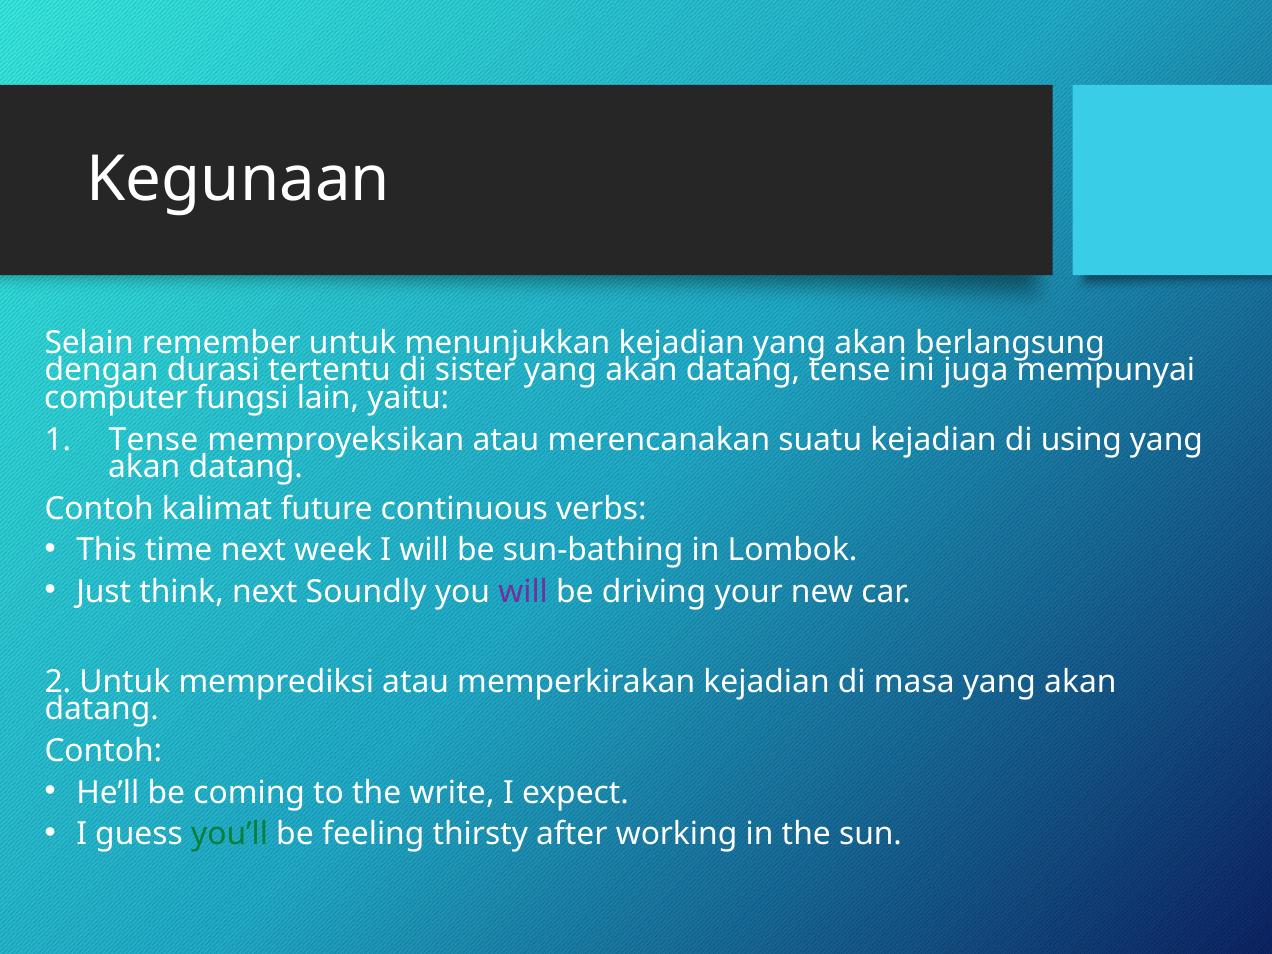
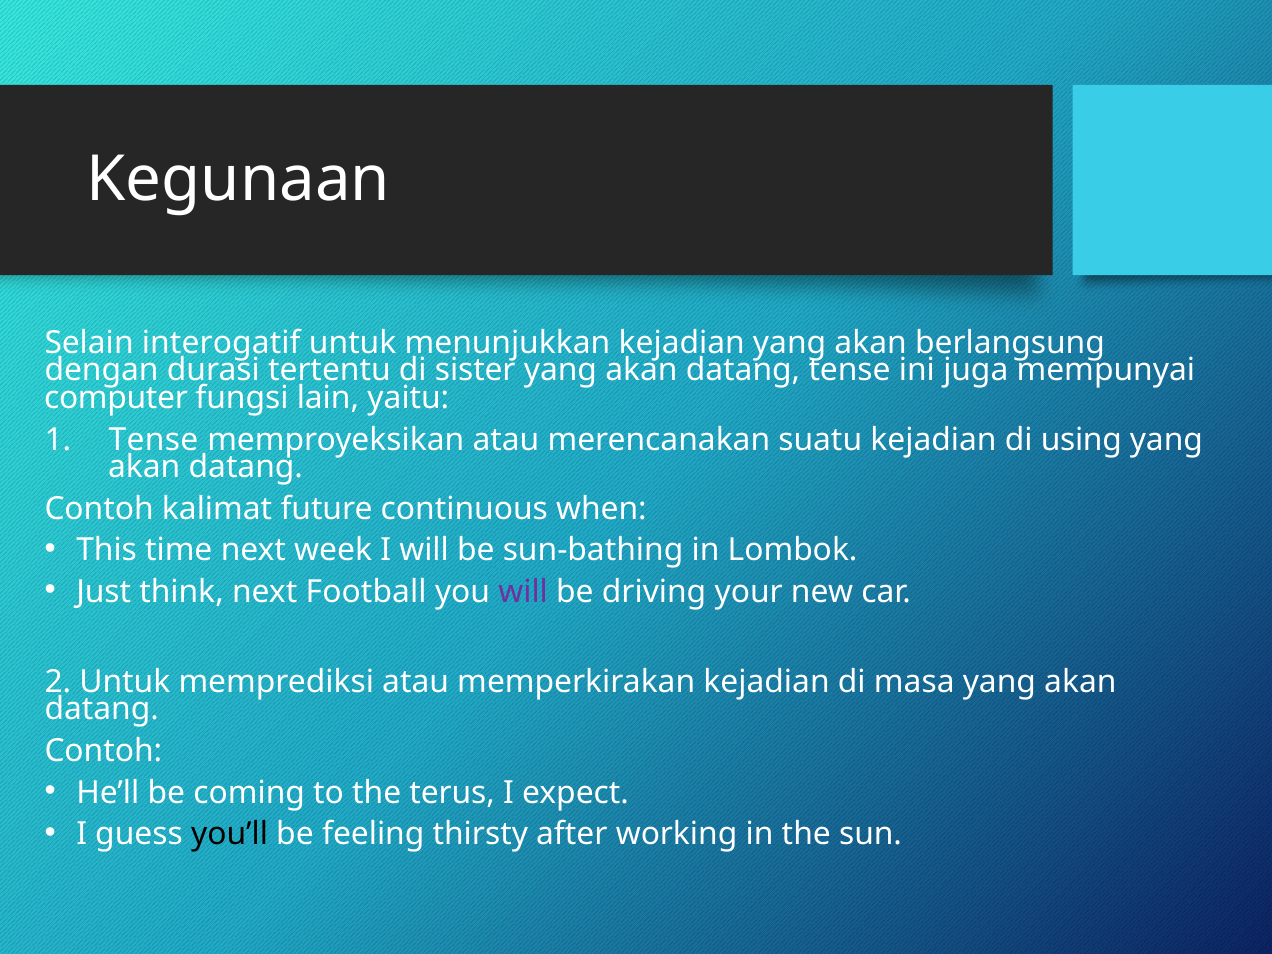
remember: remember -> interogatif (221, 343)
verbs: verbs -> when (601, 509)
Soundly: Soundly -> Football (366, 592)
write: write -> terus (452, 793)
you’ll colour: green -> black (230, 834)
